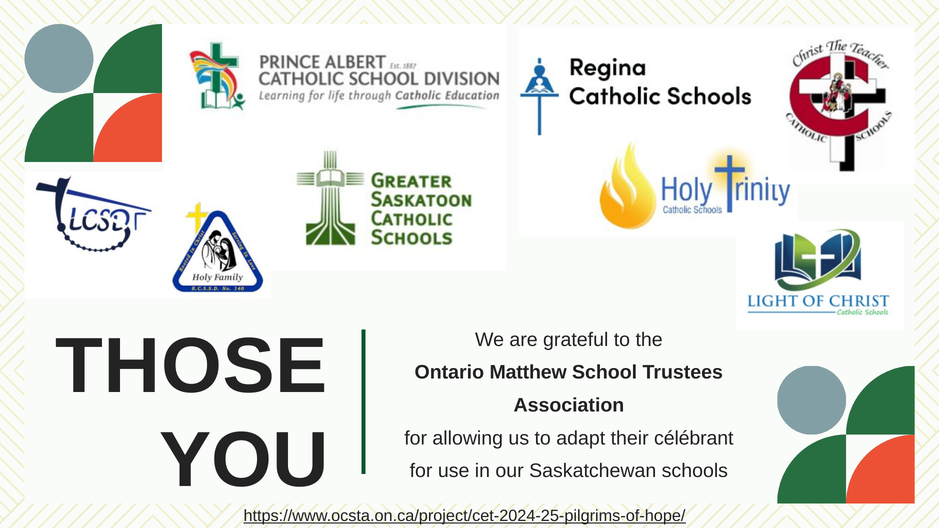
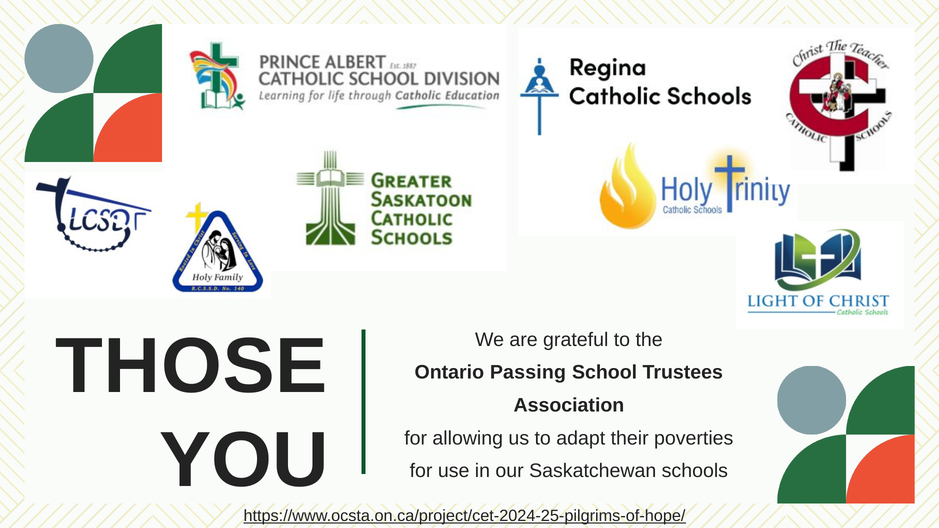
Matthew: Matthew -> Passing (528, 373)
célébrant: célébrant -> poverties (694, 438)
